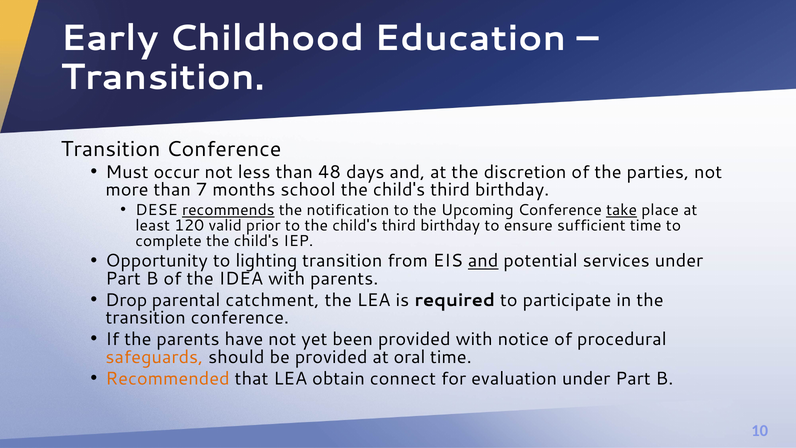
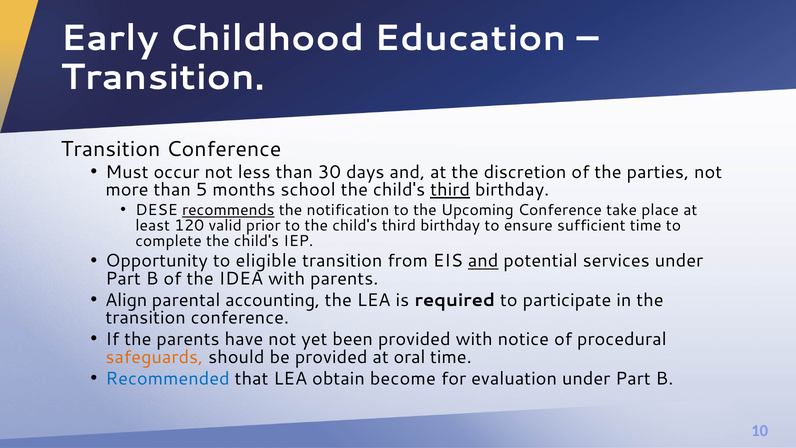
48: 48 -> 30 (329, 172)
7: 7 -> 5 (202, 190)
third underline: none -> present (450, 190)
take underline: present -> none (622, 210)
lighting: lighting -> eligible (266, 261)
Drop: Drop -> Align (126, 300)
catchment: catchment -> accounting (273, 300)
Recommended colour: orange -> blue (168, 378)
connect: connect -> become (403, 378)
